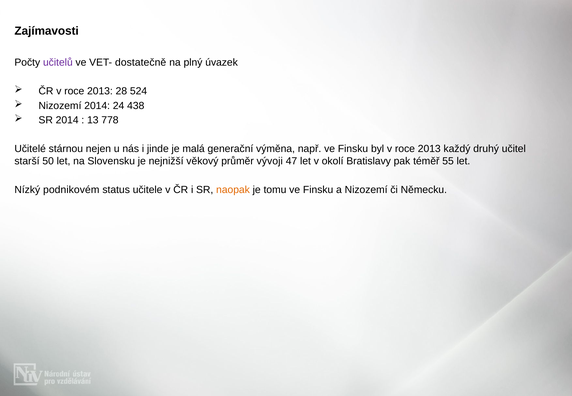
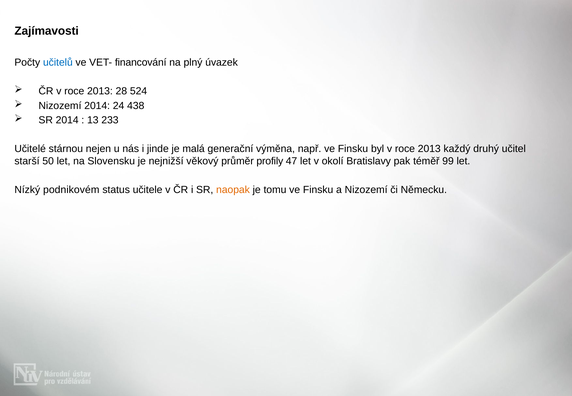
učitelů colour: purple -> blue (58, 62)
dostatečně: dostatečně -> financování (141, 62)
778: 778 -> 233 (110, 120)
vývoji: vývoji -> profily (270, 161)
55: 55 -> 99 (448, 161)
